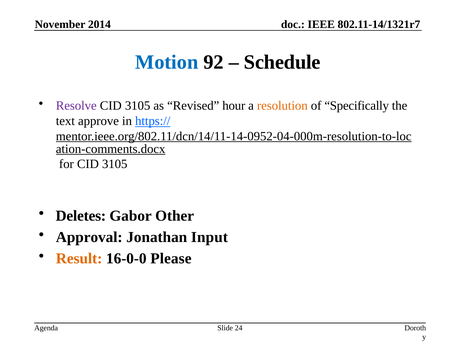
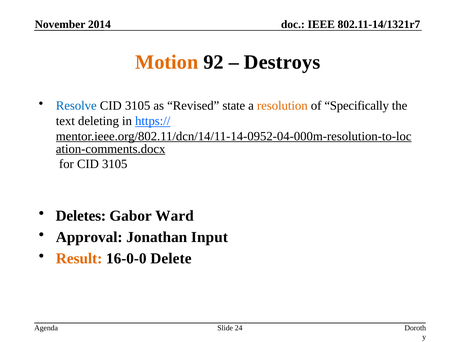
Motion colour: blue -> orange (167, 62)
Schedule: Schedule -> Destroys (282, 62)
Resolve colour: purple -> blue (76, 106)
hour: hour -> state (234, 106)
approve: approve -> deleting (99, 121)
Other: Other -> Ward (175, 216)
Please: Please -> Delete (171, 258)
